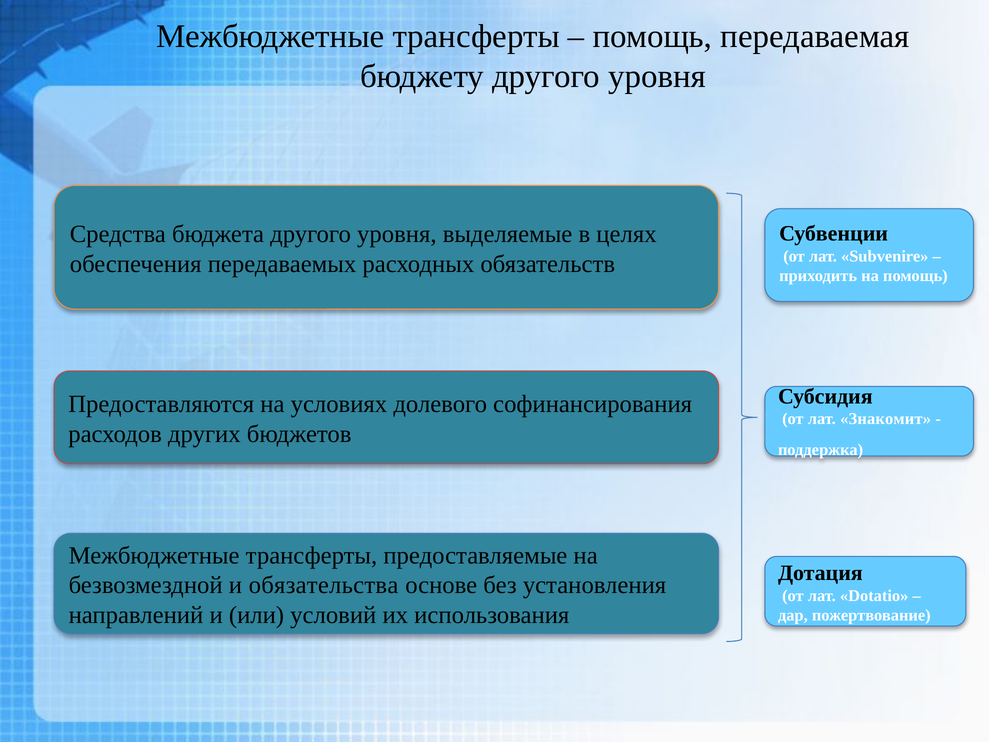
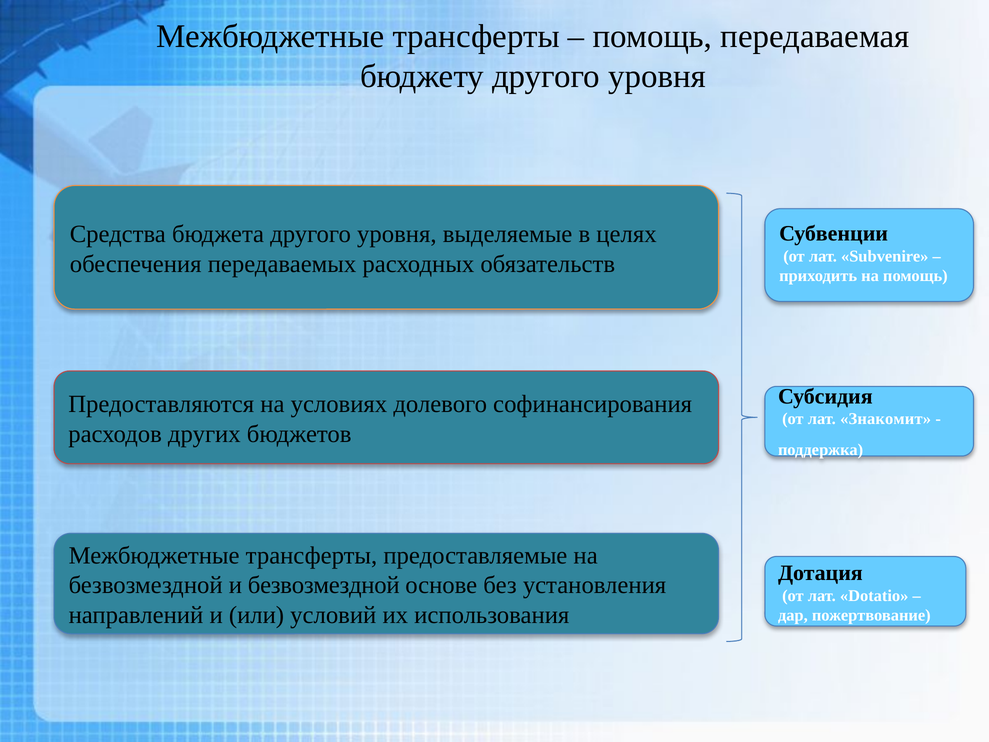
и обязательства: обязательства -> безвозмездной (324, 585)
